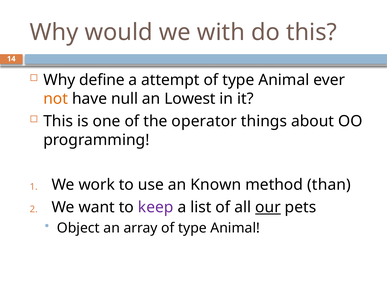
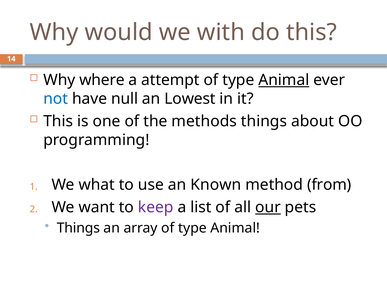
define: define -> where (102, 80)
Animal underline: none -> present (284, 80)
not colour: orange -> blue (56, 99)
operator: operator -> methods (204, 121)
work: work -> what (97, 185)
than: than -> from (329, 185)
Object: Object -> Things (78, 228)
